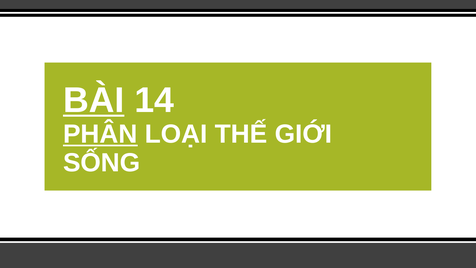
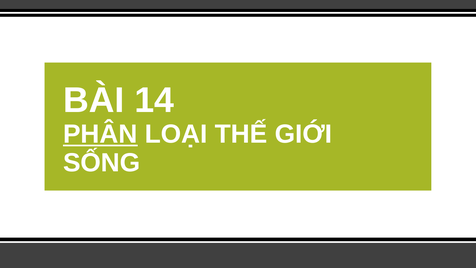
BÀI underline: present -> none (94, 100)
